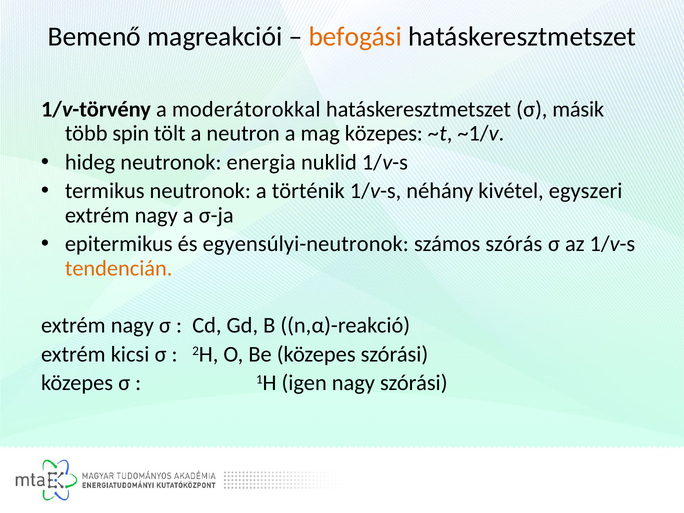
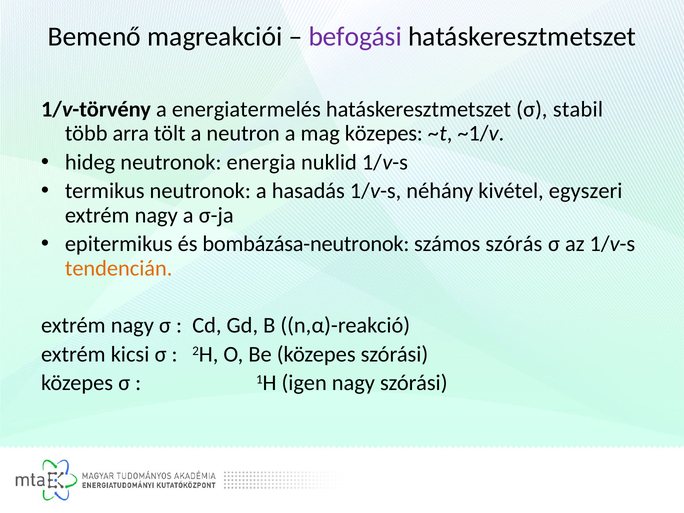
befogási colour: orange -> purple (355, 37)
moderátorokkal: moderátorokkal -> energiatermelés (246, 109)
másik: másik -> stabil (578, 109)
spin: spin -> arra (131, 133)
történik: történik -> hasadás (308, 191)
egyensúlyi-neutronok: egyensúlyi-neutronok -> bombázása-neutronok (306, 244)
